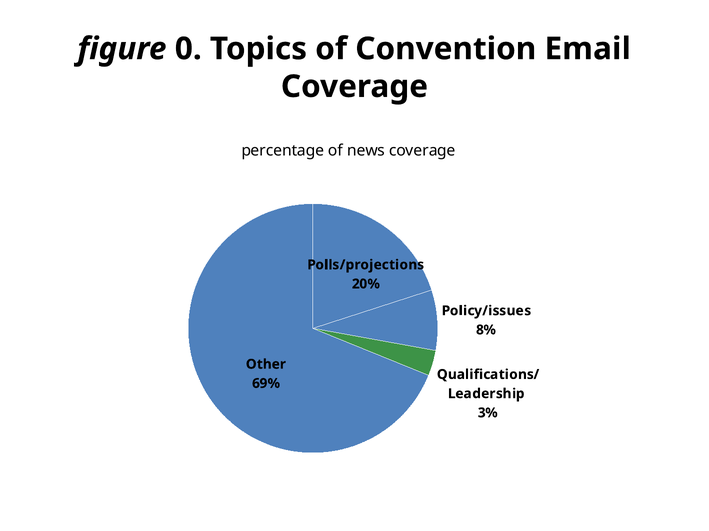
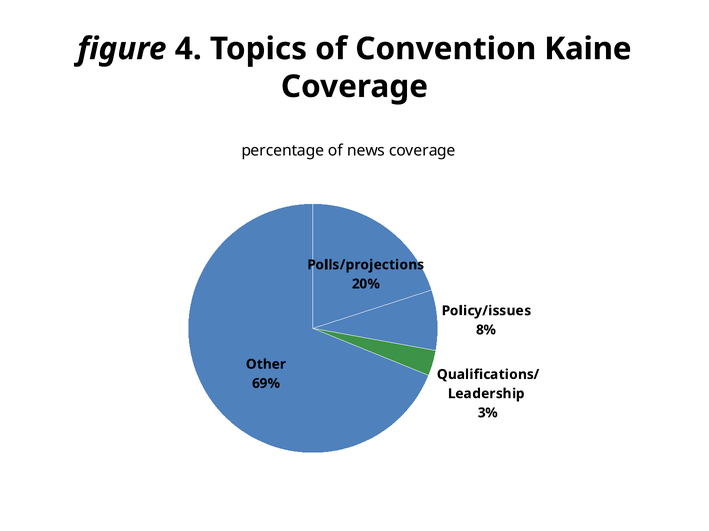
0: 0 -> 4 (188, 49)
Email: Email -> Kaine (588, 49)
